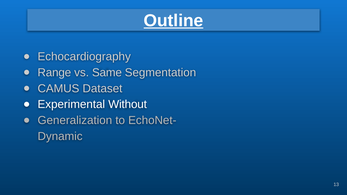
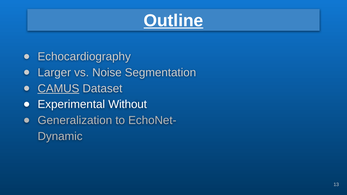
Range: Range -> Larger (54, 73)
Same: Same -> Noise (107, 73)
CAMUS underline: none -> present (58, 89)
